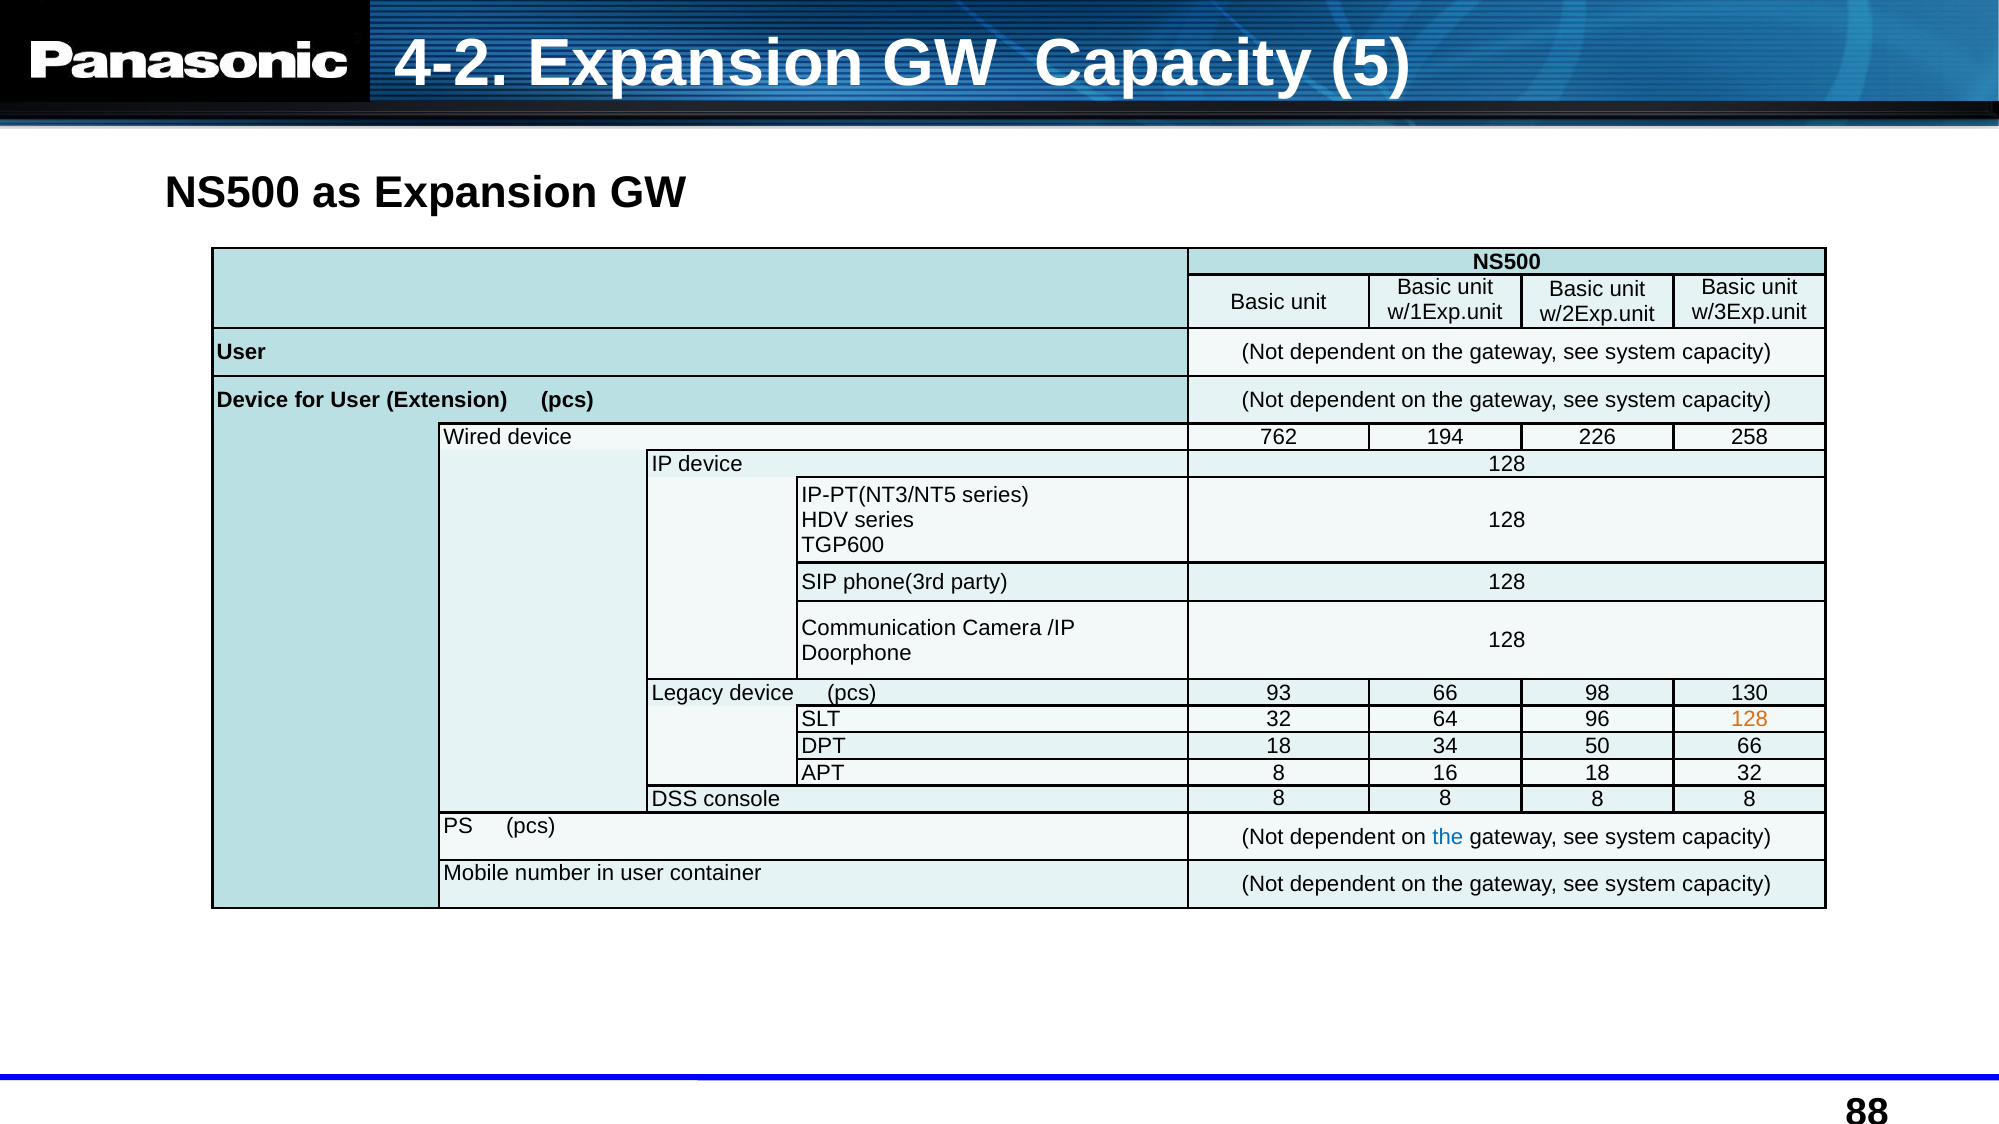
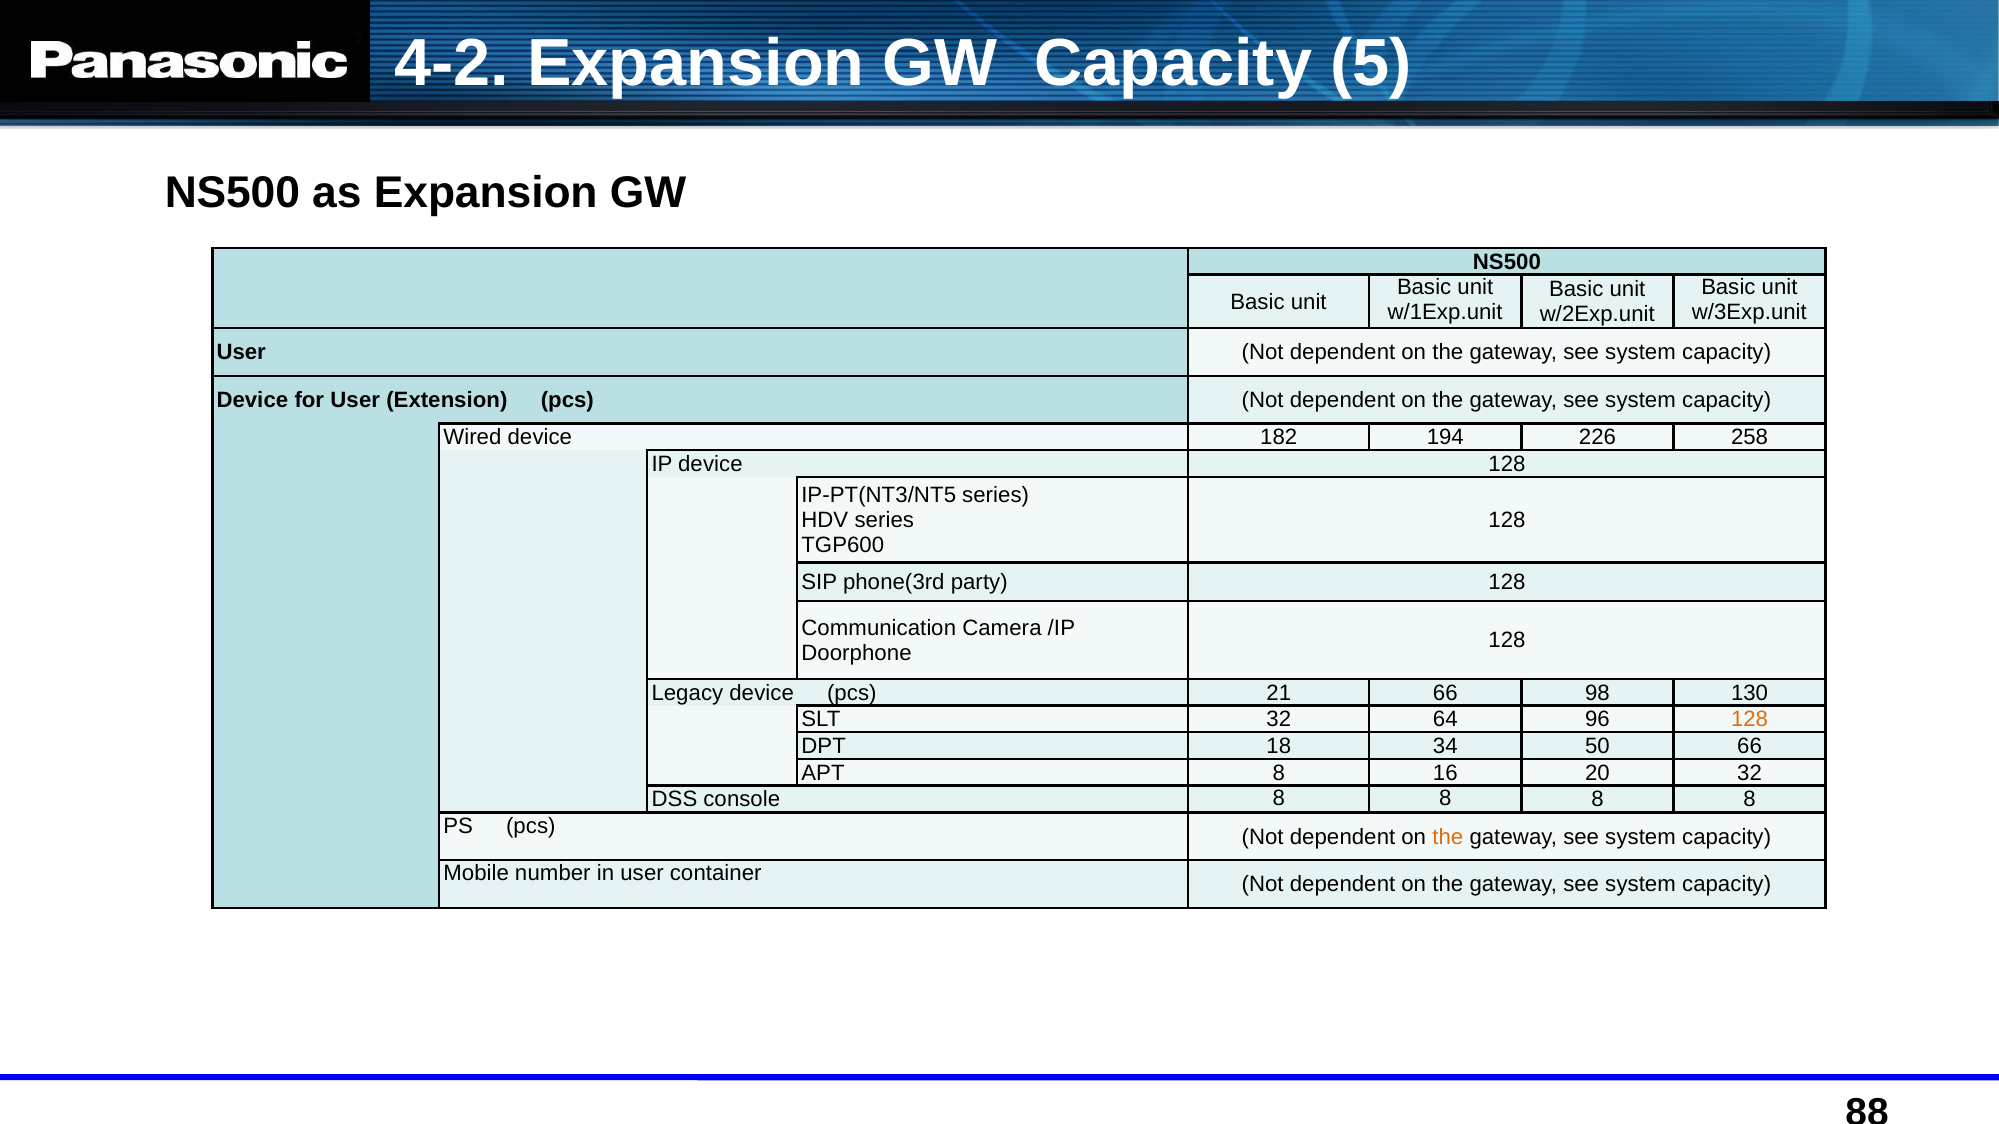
762: 762 -> 182 (1279, 437)
93: 93 -> 21 (1279, 693)
16 18: 18 -> 20 (1597, 773)
the colour: blue -> orange (1448, 837)
